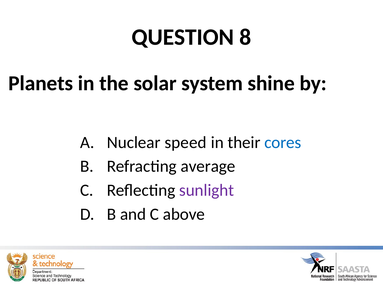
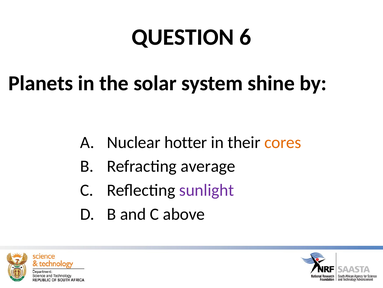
8: 8 -> 6 (245, 37)
speed: speed -> hotter (186, 142)
cores colour: blue -> orange (283, 142)
